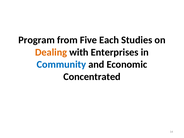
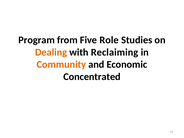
Each: Each -> Role (109, 40)
Enterprises: Enterprises -> Reclaiming (115, 52)
Community colour: blue -> orange (61, 64)
